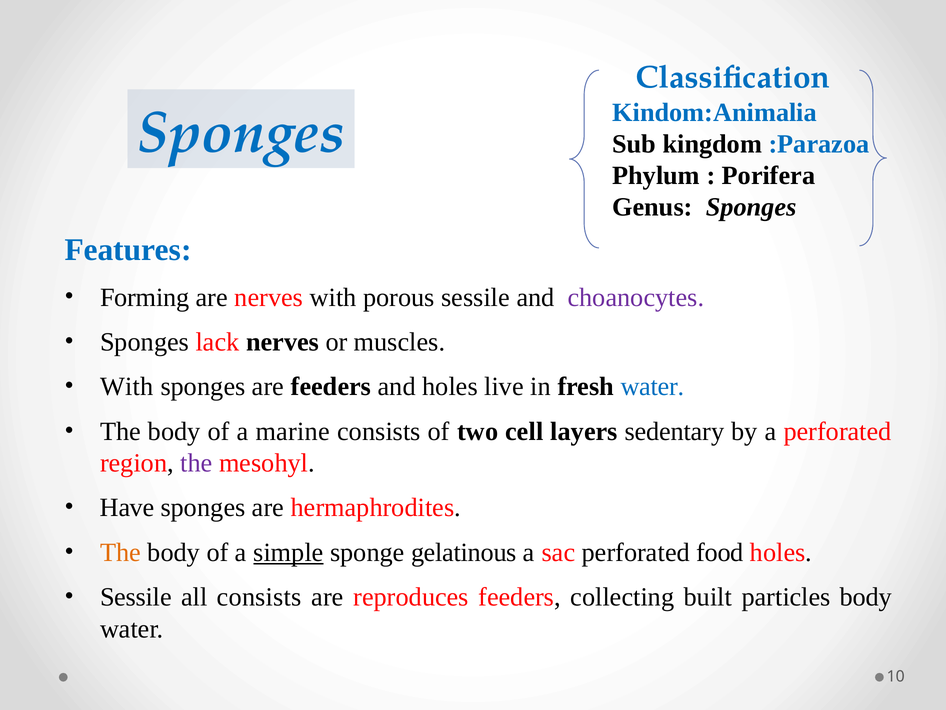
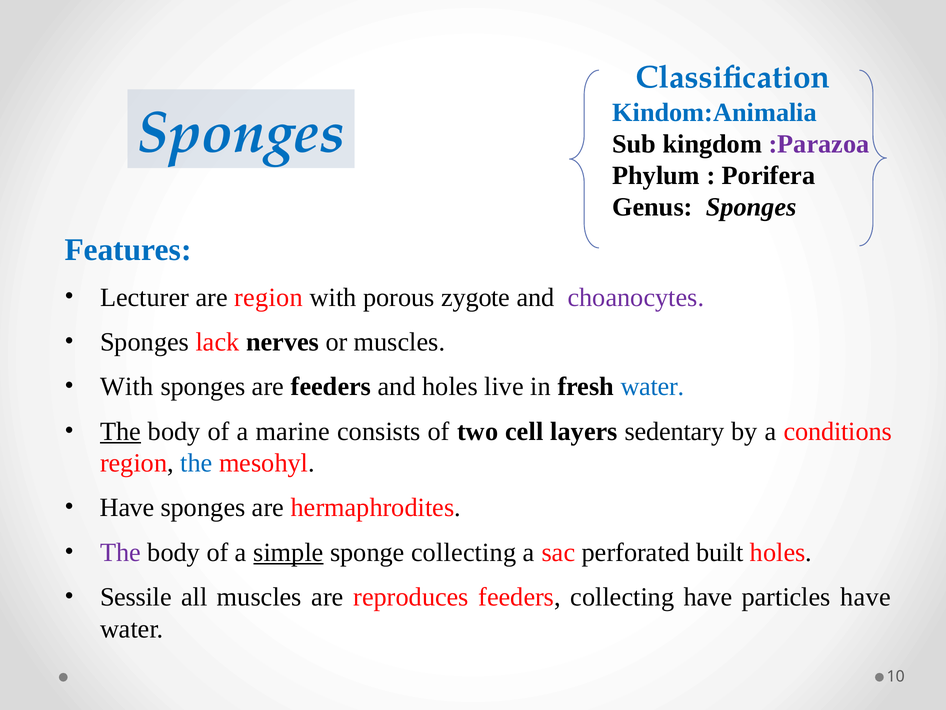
:Parazoa colour: blue -> purple (819, 144)
Forming: Forming -> Lecturer (145, 297)
are nerves: nerves -> region (269, 297)
porous sessile: sessile -> zygote (476, 297)
The underline: none -> present (120, 431)
a perforated: perforated -> conditions (838, 431)
the colour: purple -> blue (196, 463)
The colour: orange -> purple (120, 552)
sponge gelatinous: gelatinous -> collecting (464, 552)
food: food -> built (720, 552)
all consists: consists -> muscles (259, 597)
collecting built: built -> have (708, 597)
particles body: body -> have (866, 597)
